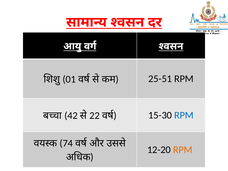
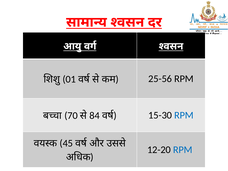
25-51: 25-51 -> 25-56 (160, 79)
42: 42 -> 70 (71, 116)
22: 22 -> 84 (95, 116)
74: 74 -> 45 (66, 143)
RPM colour: orange -> blue (183, 150)
